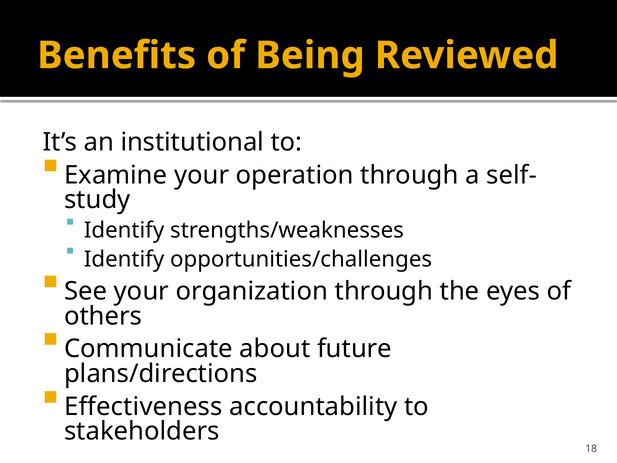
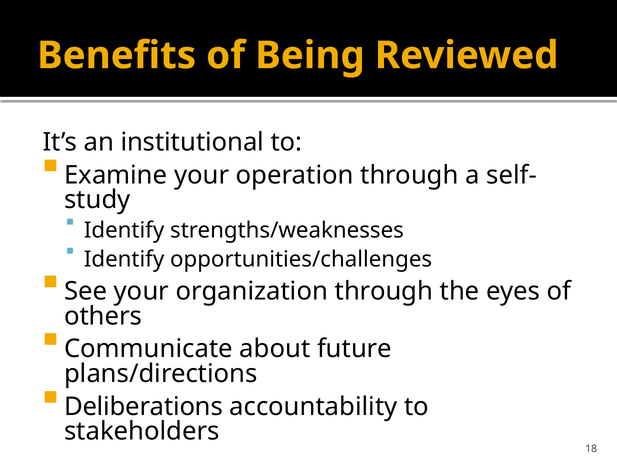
Effectiveness: Effectiveness -> Deliberations (143, 406)
